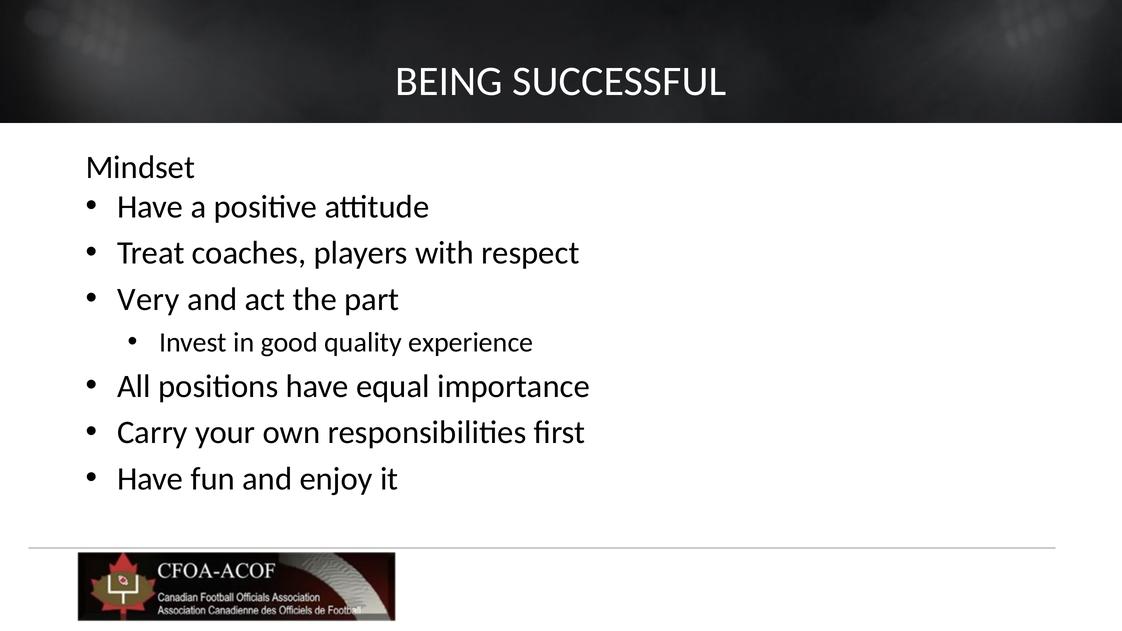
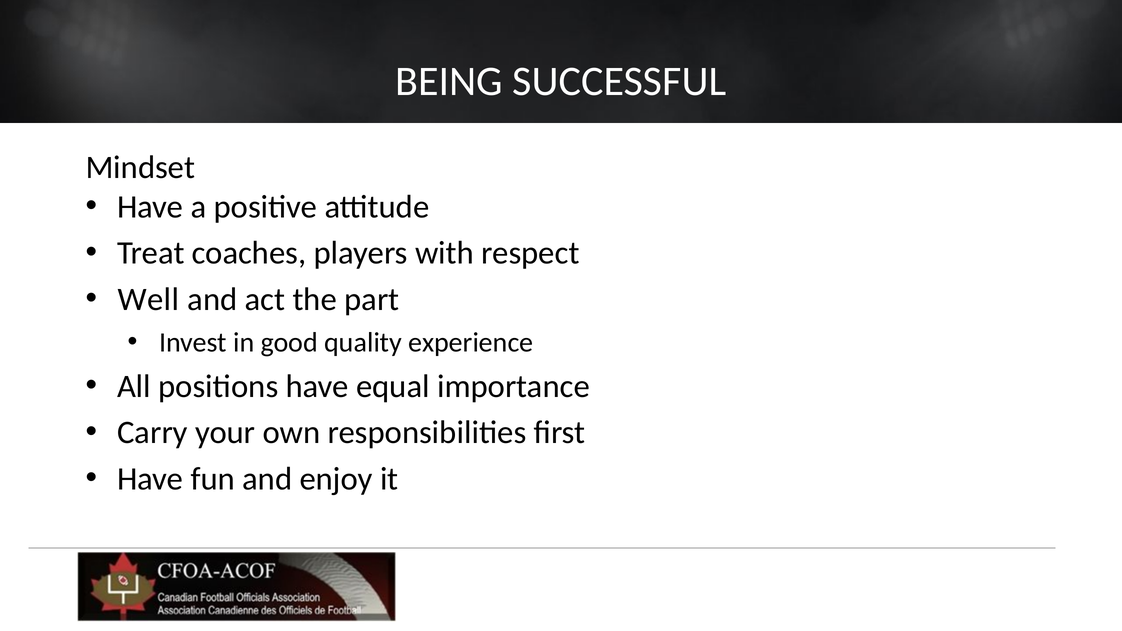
Very: Very -> Well (148, 299)
